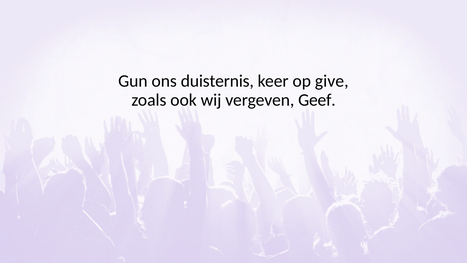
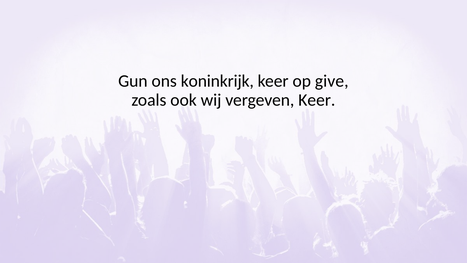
duisternis: duisternis -> koninkrijk (217, 81)
vergeven Geef: Geef -> Keer (317, 100)
